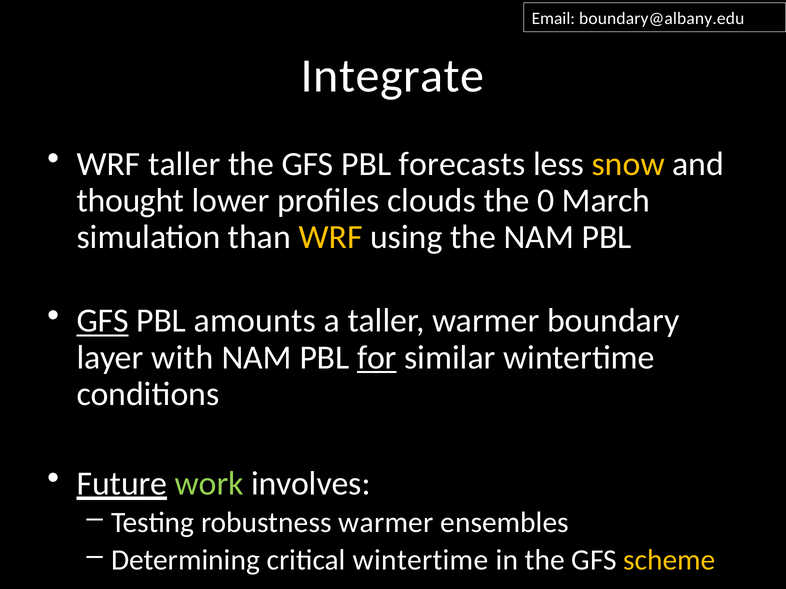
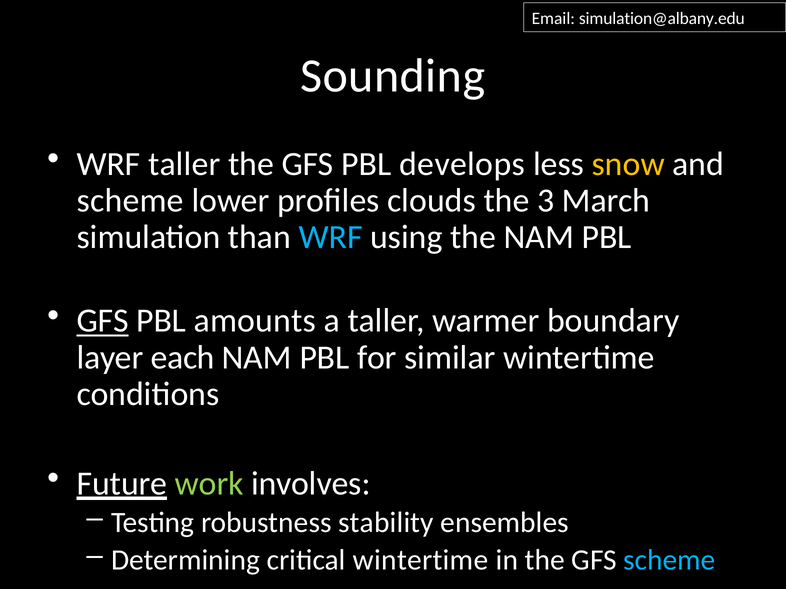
boundary@albany.edu: boundary@albany.edu -> simulation@albany.edu (662, 18)
Integrate: Integrate -> Sounding (393, 76)
forecasts: forecasts -> develops (462, 164)
thought: thought -> scheme (130, 201)
0: 0 -> 3 (546, 201)
WRF colour: yellow -> light blue (331, 237)
with: with -> each (183, 358)
for underline: present -> none (377, 358)
robustness warmer: warmer -> stability (386, 523)
scheme colour: yellow -> light blue (669, 561)
